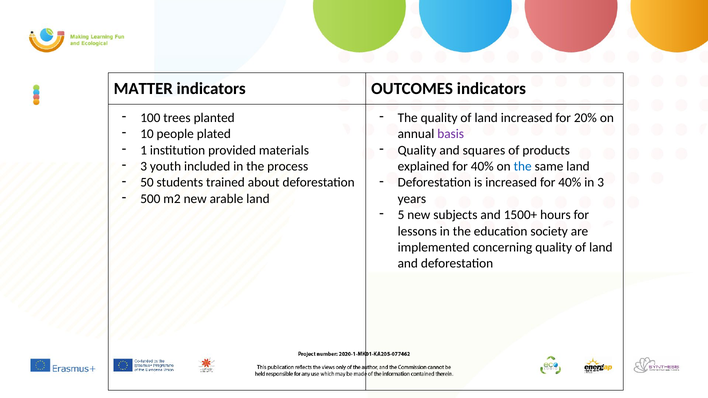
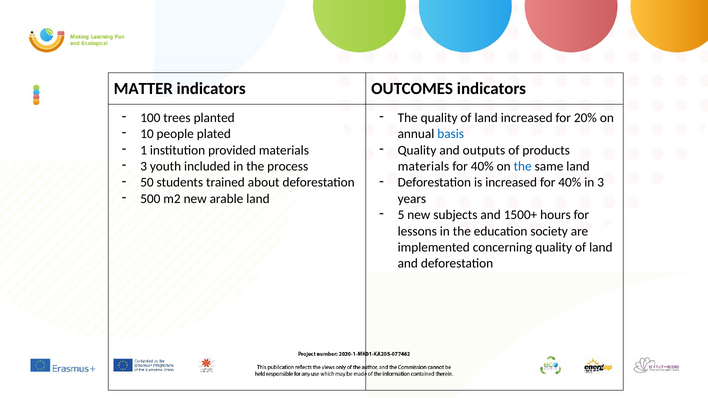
basis colour: purple -> blue (451, 134)
squares: squares -> outputs (484, 150)
explained: explained -> materials (423, 166)
